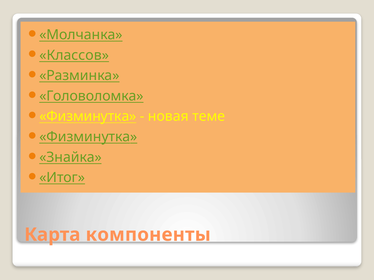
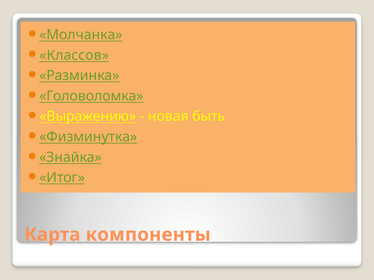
Физминутка: Физминутка -> Выражению (88, 117)
теме: теме -> быть (209, 117)
